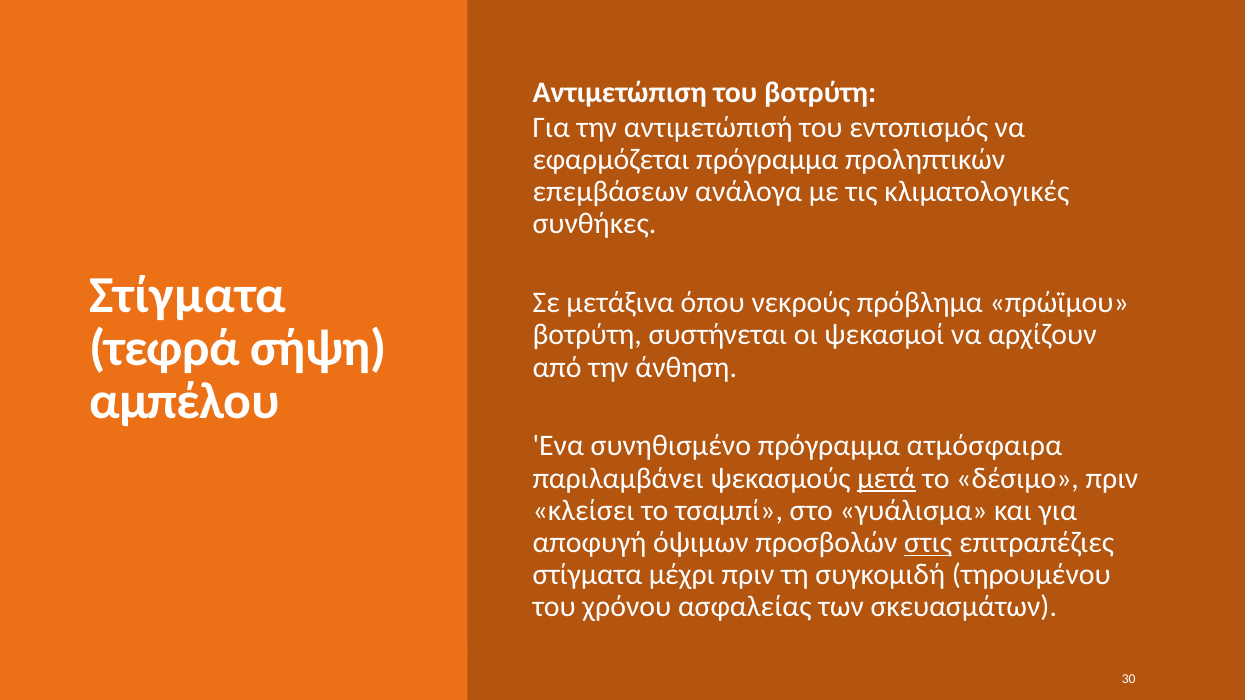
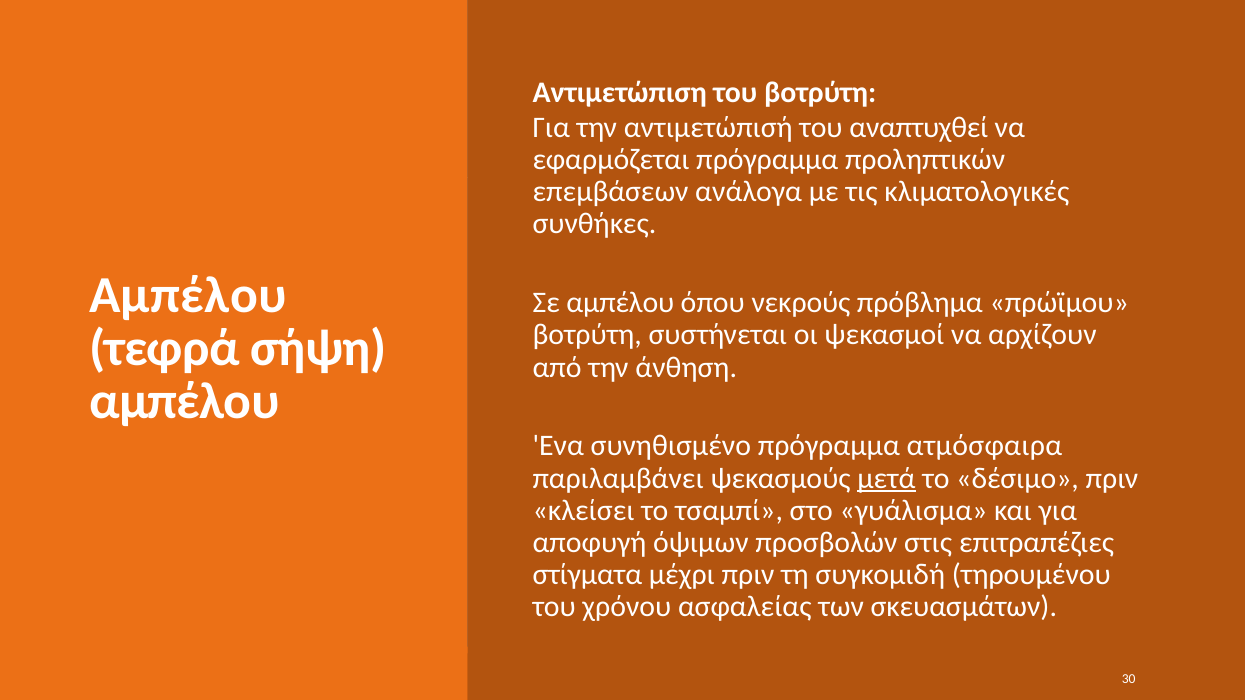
εντοπισμός: εντοπισμός -> αναπτυχθεί (919, 127)
Στίγματα: Στίγματα -> Αμπέλου (188, 296)
Σε μετάξινα: μετάξινα -> αμπέλου (620, 303)
στις underline: present -> none (928, 543)
